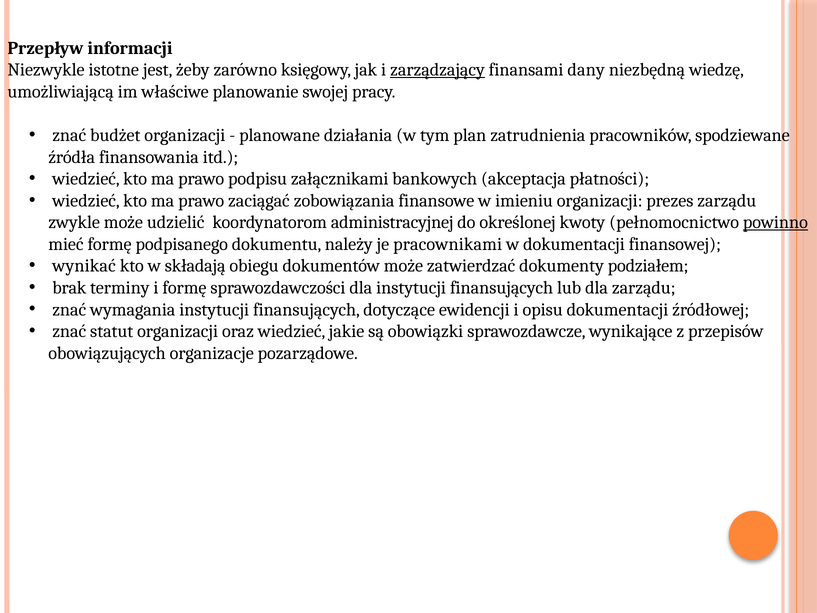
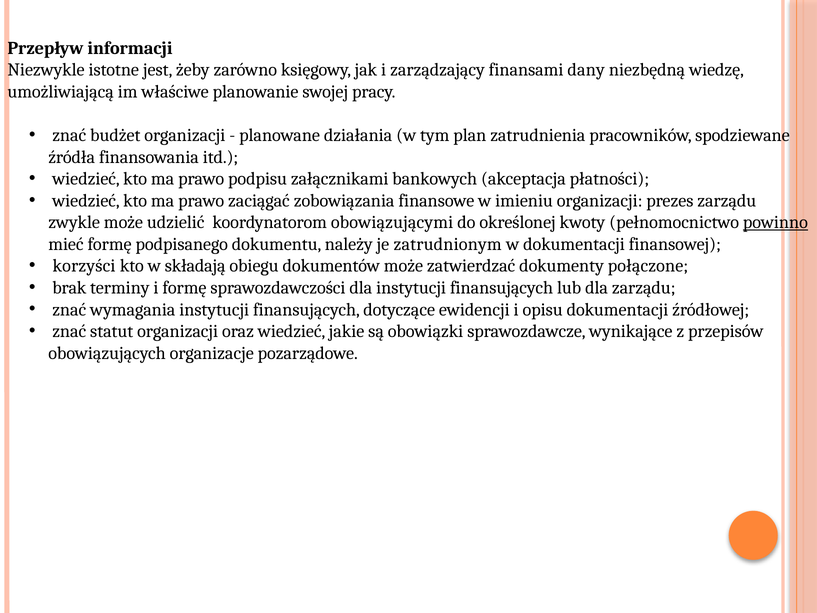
zarządzający underline: present -> none (438, 70)
administracyjnej: administracyjnej -> obowiązującymi (392, 222)
pracownikami: pracownikami -> zatrudnionym (448, 244)
wynikać: wynikać -> korzyści (84, 266)
podziałem: podziałem -> połączone (648, 266)
